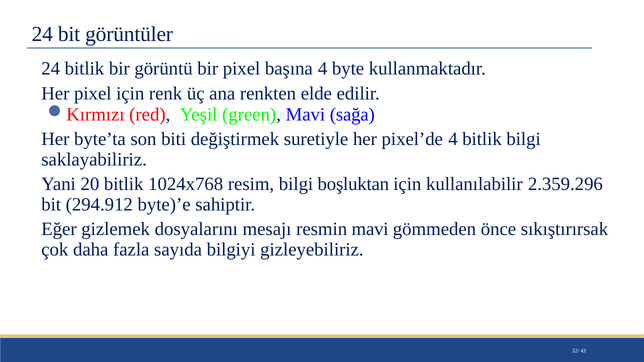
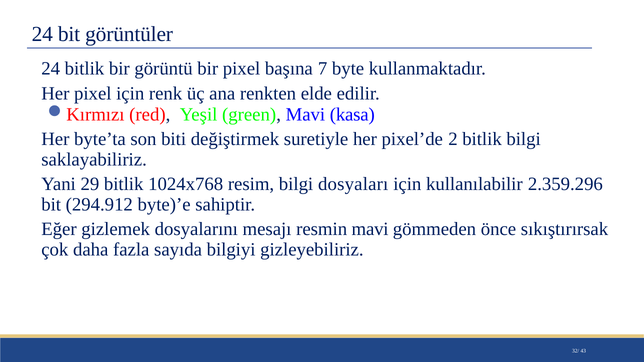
başına 4: 4 -> 7 (323, 69)
sağa: sağa -> kasa (352, 115)
pixel’de 4: 4 -> 2 (453, 139)
20: 20 -> 29 (90, 184)
boşluktan: boşluktan -> dosyaları (353, 184)
